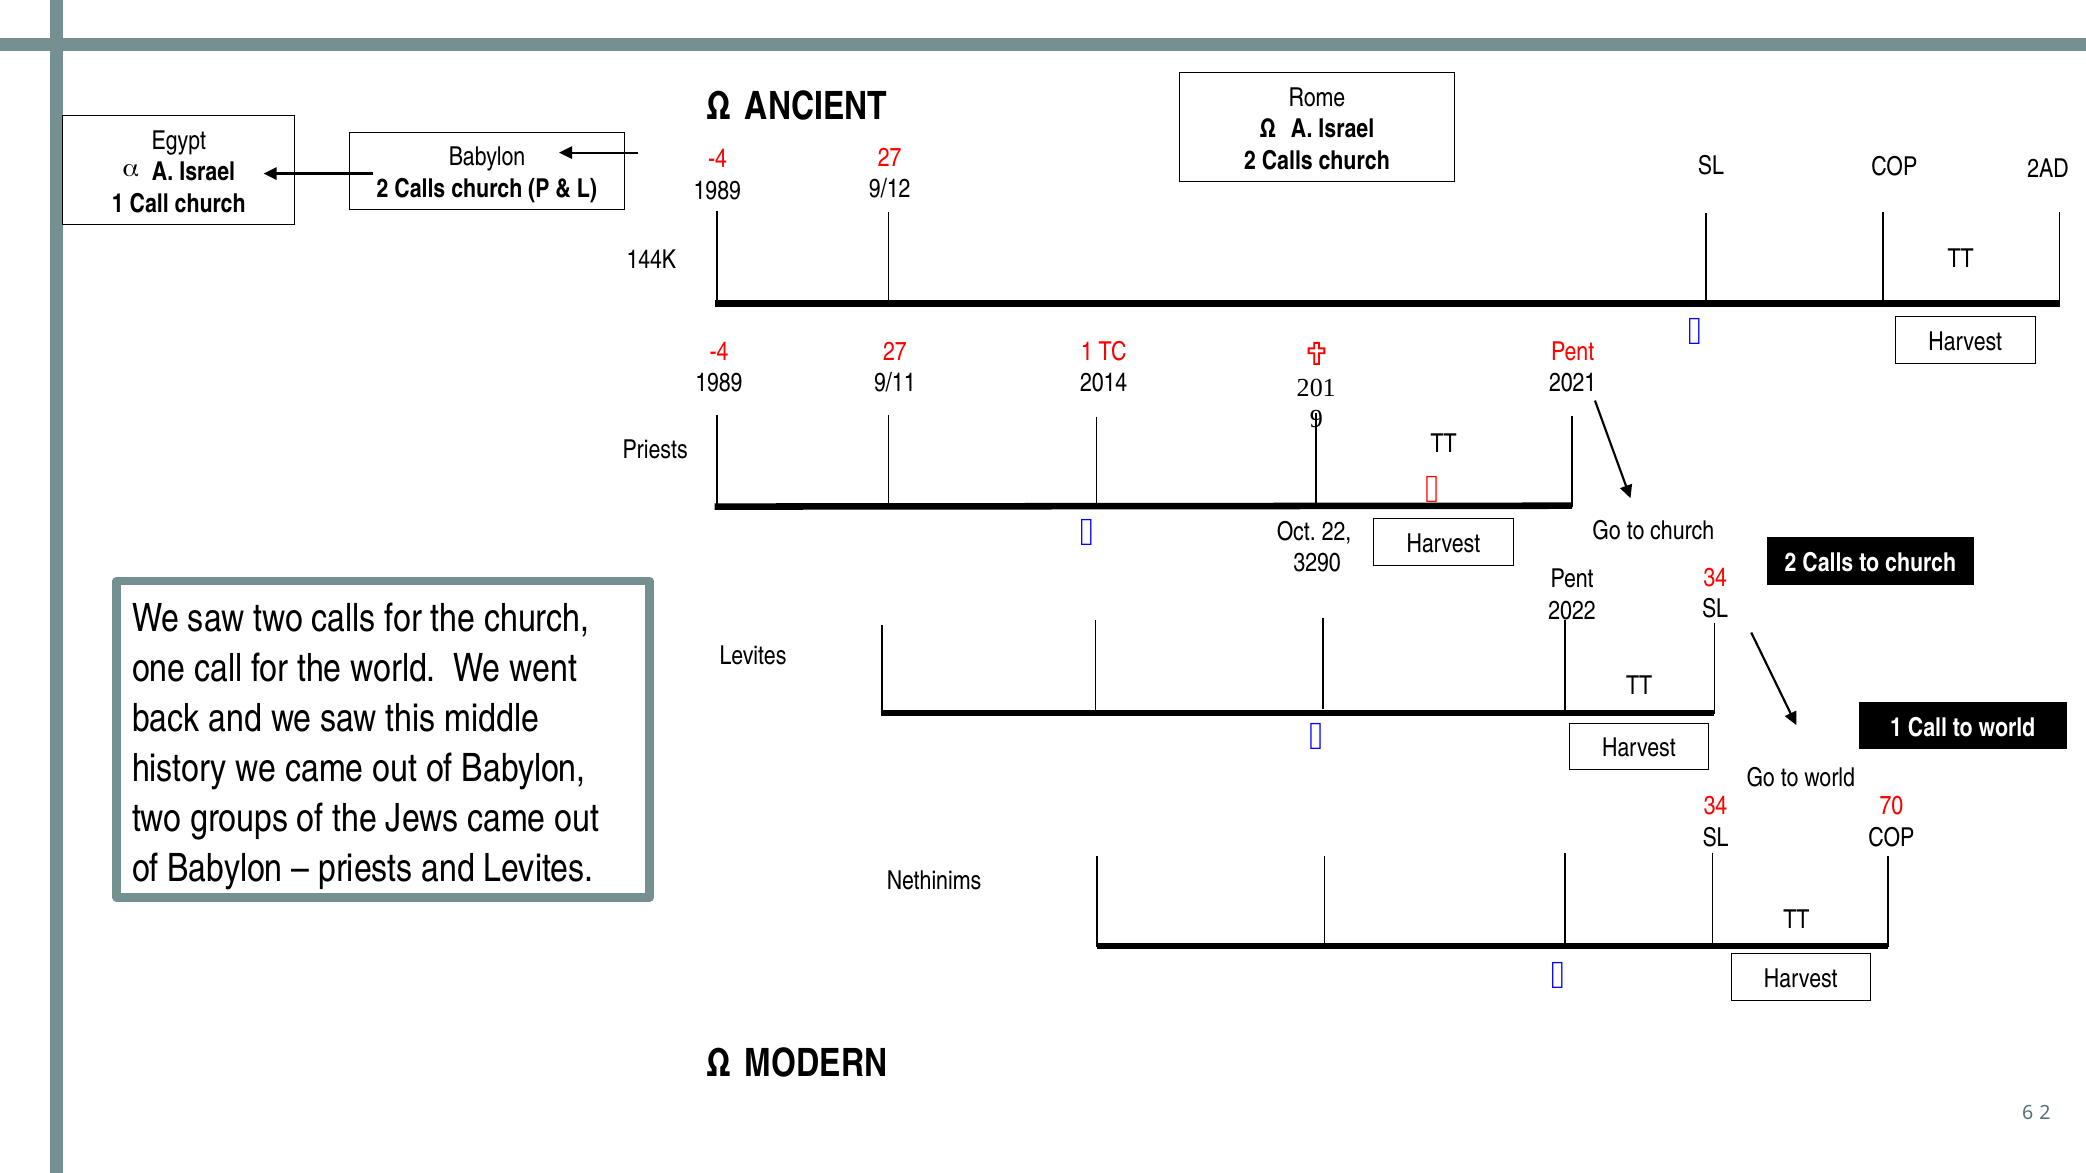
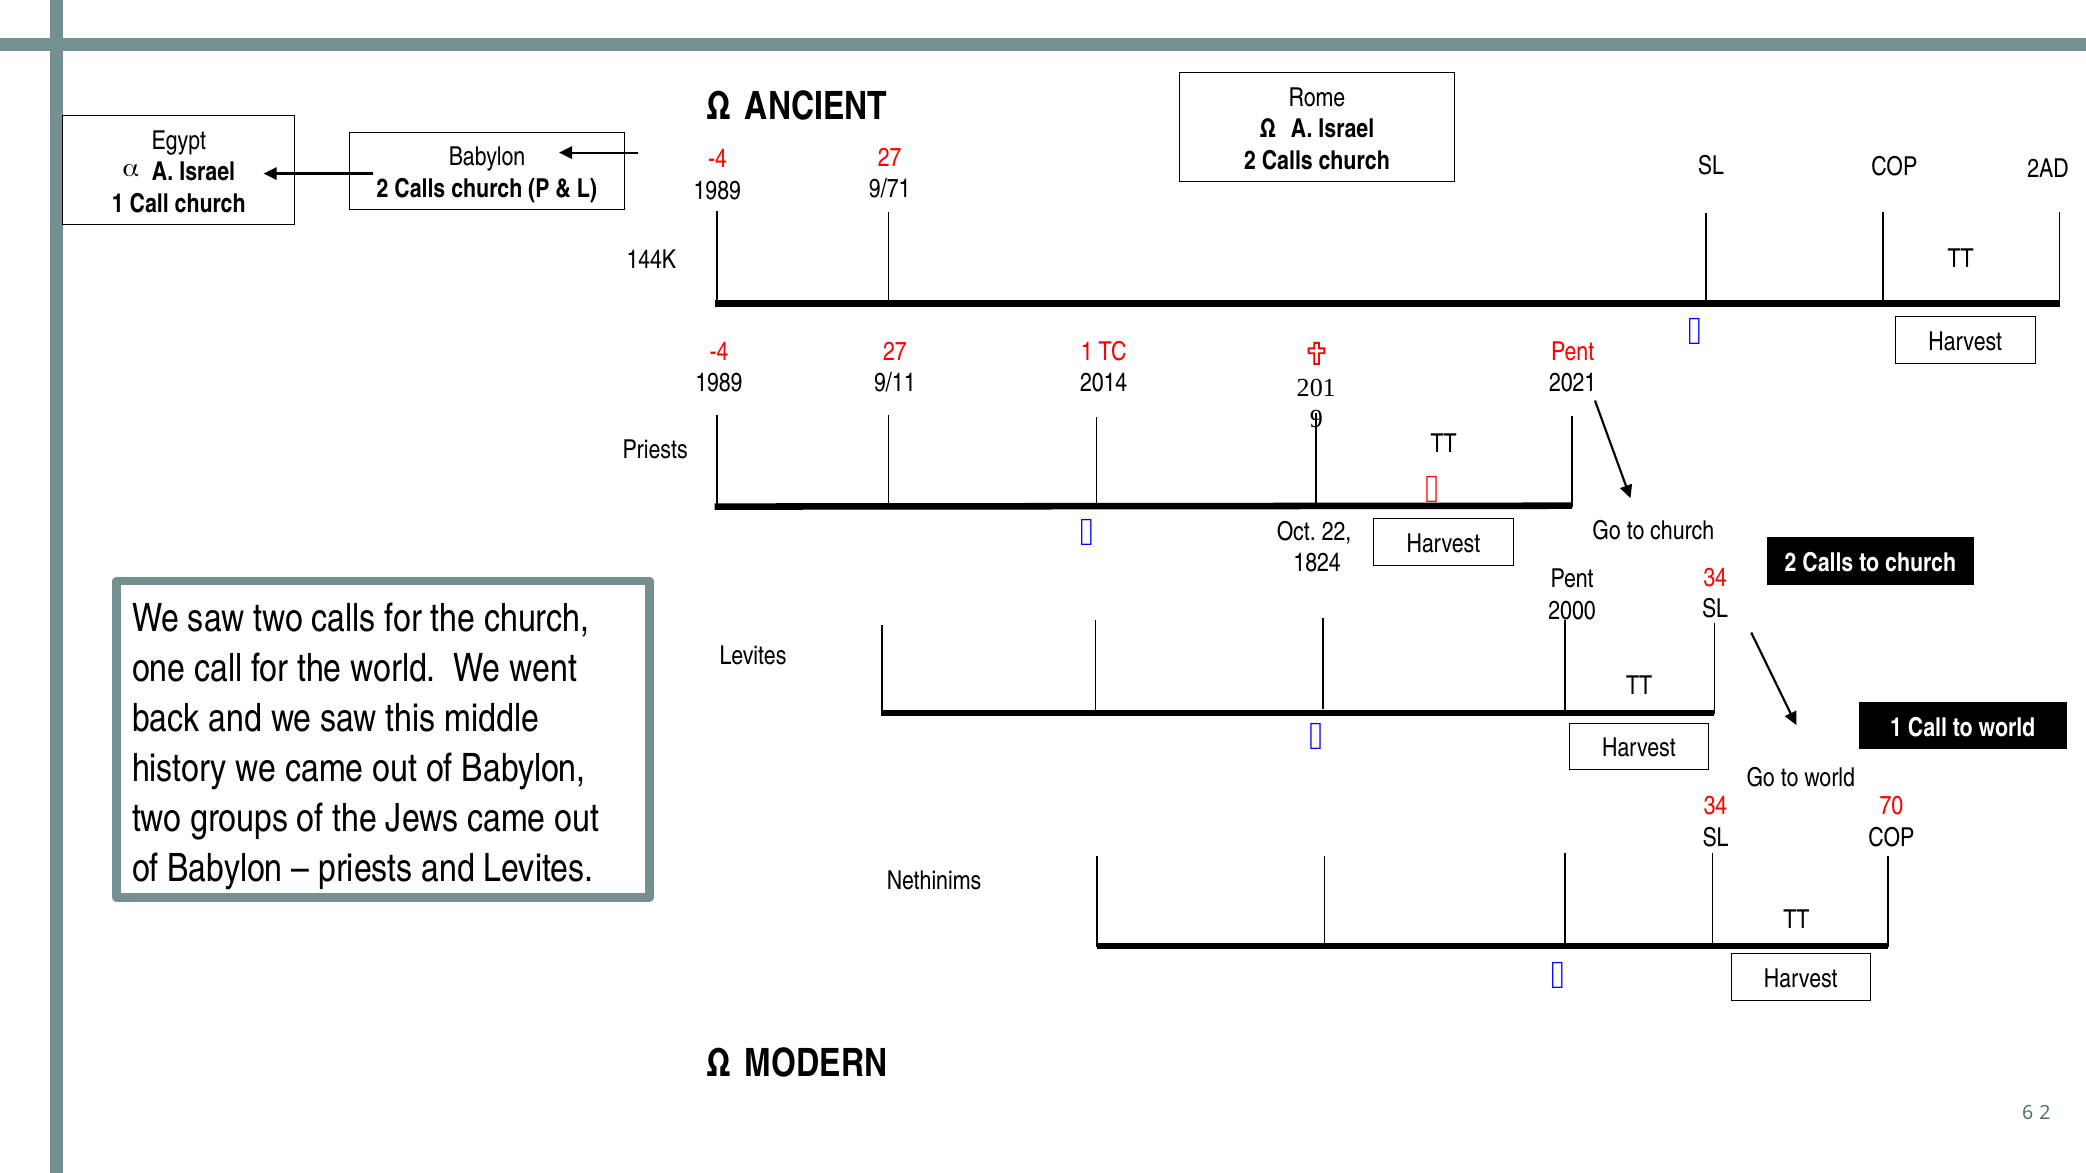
9/12: 9/12 -> 9/71 (890, 189)
3290: 3290 -> 1824 (1317, 563)
2022: 2022 -> 2000 (1572, 611)
